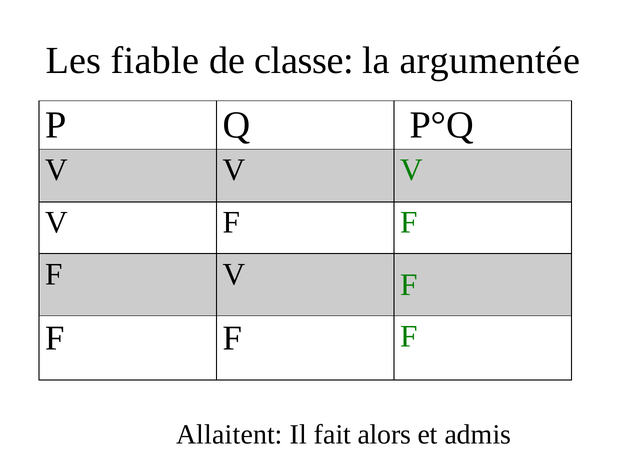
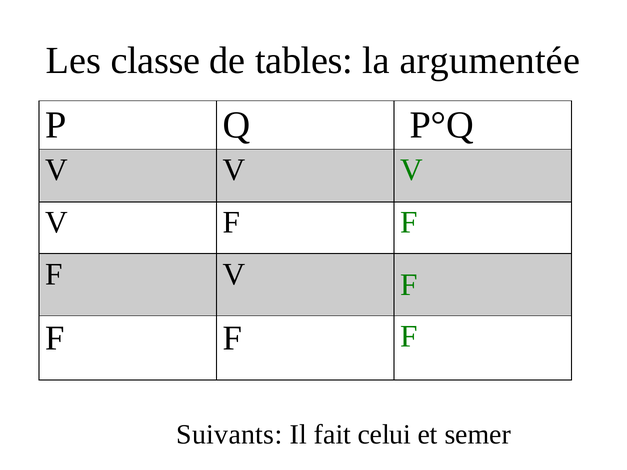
fiable: fiable -> classe (155, 61)
classe: classe -> tables (304, 61)
Allaitent: Allaitent -> Suivants (229, 435)
alors: alors -> celui (384, 435)
admis: admis -> semer (478, 435)
